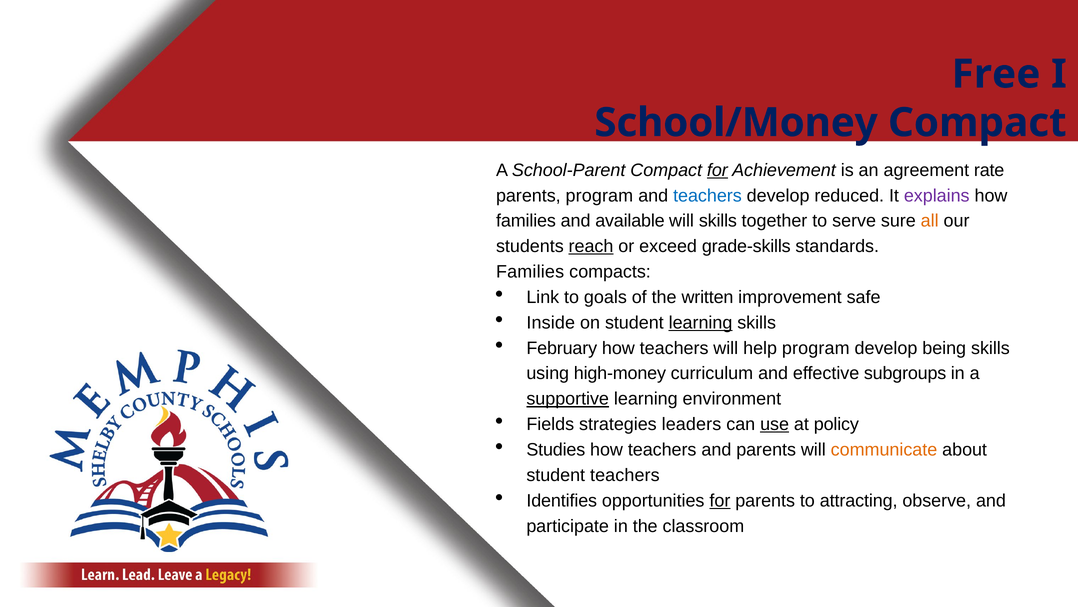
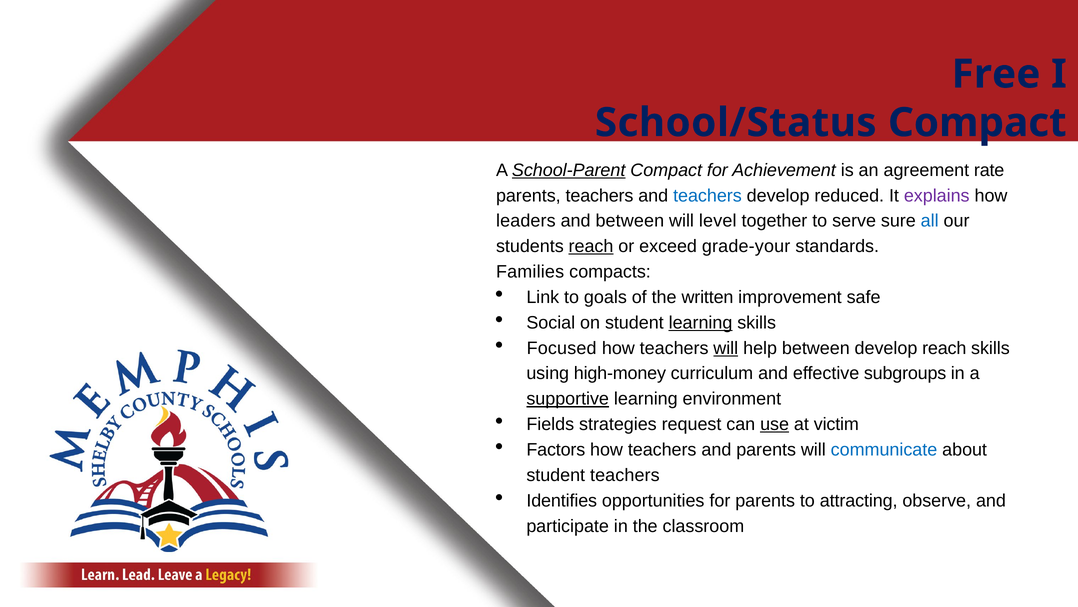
School/Money: School/Money -> School/Status (736, 123)
School-Parent underline: none -> present (569, 170)
for underline: present -> none (717, 170)
parents program: program -> teachers (600, 195)
families: families -> leaders (526, 221)
and available: available -> between (630, 221)
will skills: skills -> level (718, 221)
all colour: orange -> blue (930, 221)
grade-skills: grade-skills -> grade-your (746, 246)
Inside: Inside -> Social (551, 322)
February: February -> Focused (562, 348)
will underline: none -> present (726, 348)
help program: program -> between (816, 348)
develop being: being -> reach (944, 348)
leaders: leaders -> request (692, 424)
policy: policy -> victim (836, 424)
Studies: Studies -> Factors (556, 449)
communicate colour: orange -> blue (884, 449)
for underline: present -> none (720, 500)
